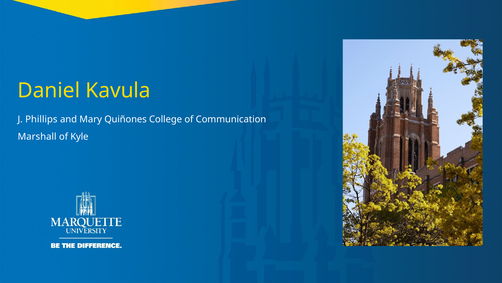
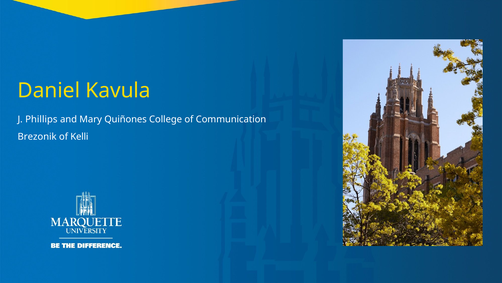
Marshall: Marshall -> Brezonik (37, 136)
Kyle: Kyle -> Kelli (79, 136)
